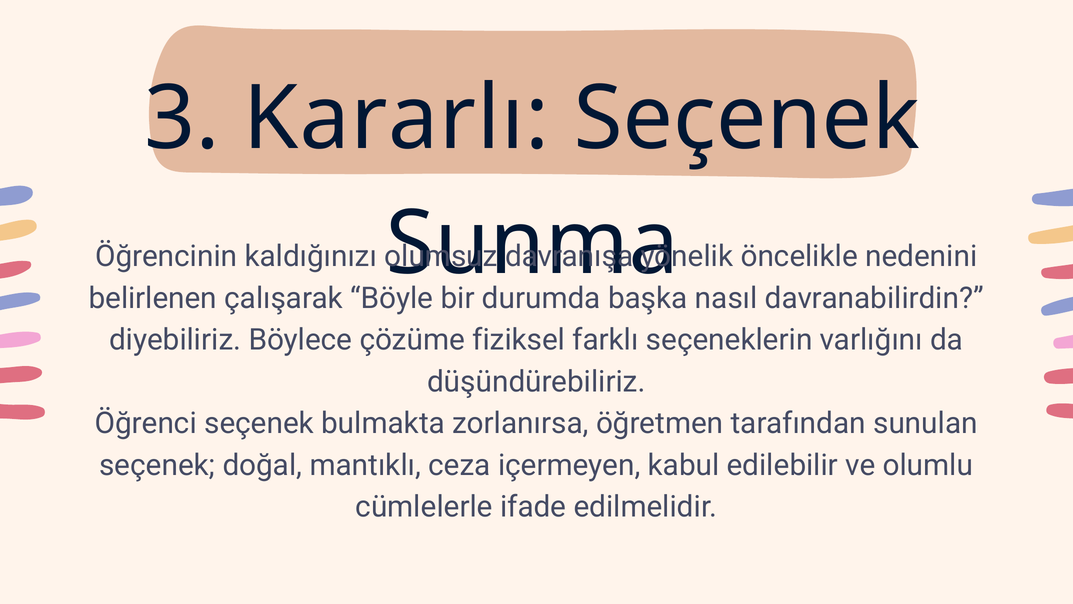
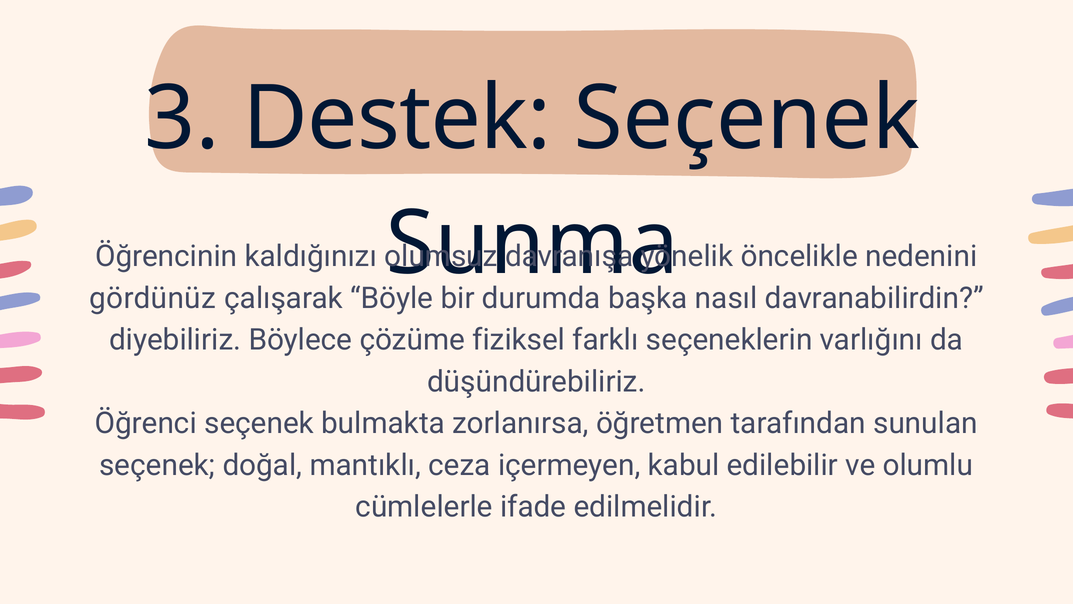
Kararlı: Kararlı -> Destek (397, 118)
belirlenen: belirlenen -> gördünüz (153, 298)
